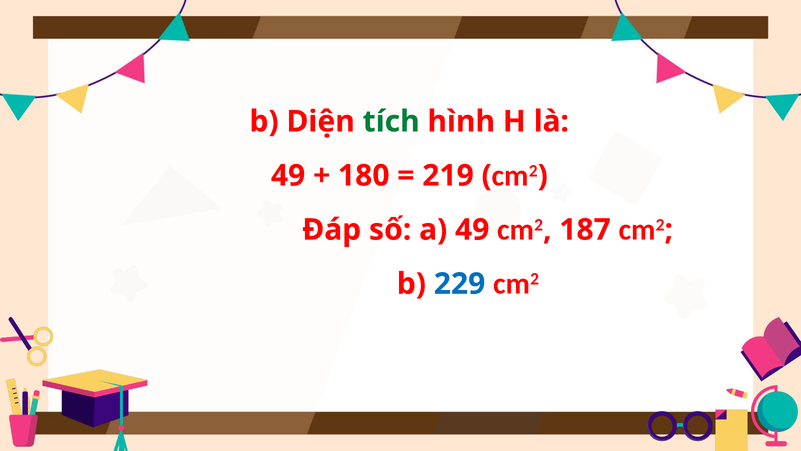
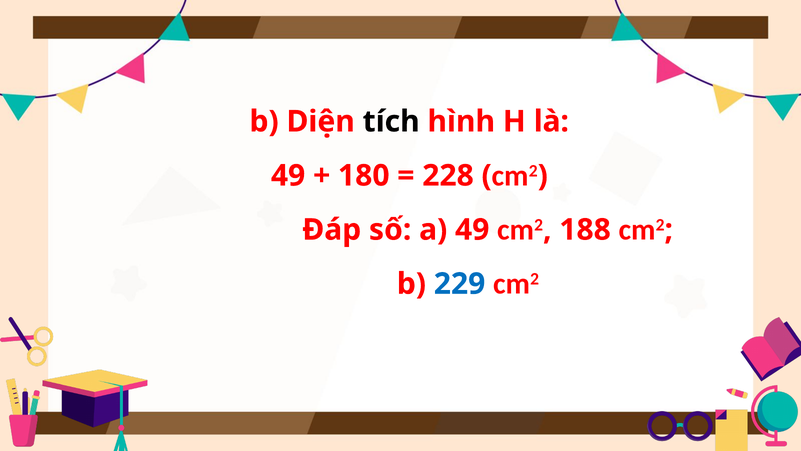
tích colour: green -> black (391, 121)
219: 219 -> 228 (448, 175)
187: 187 -> 188 (585, 230)
